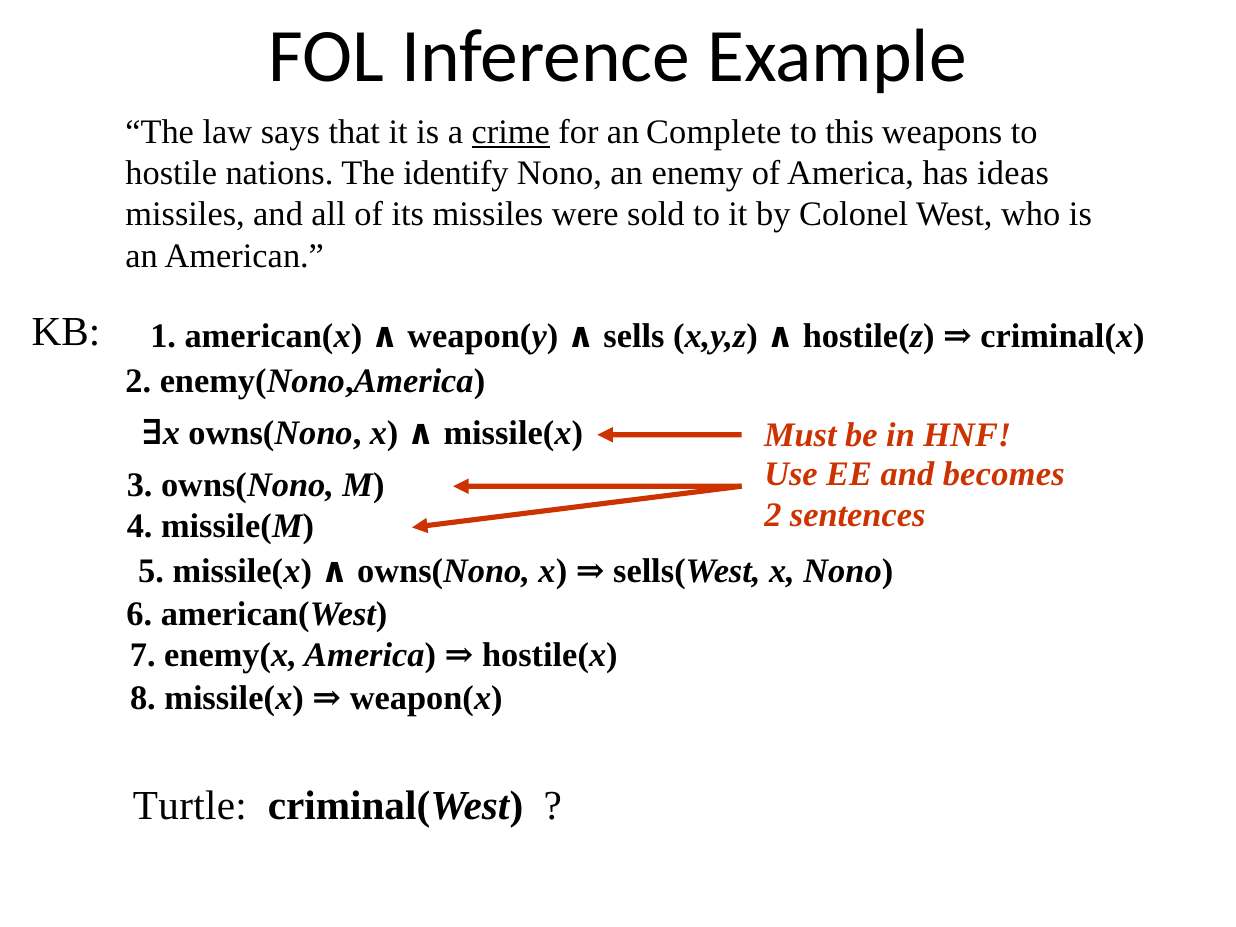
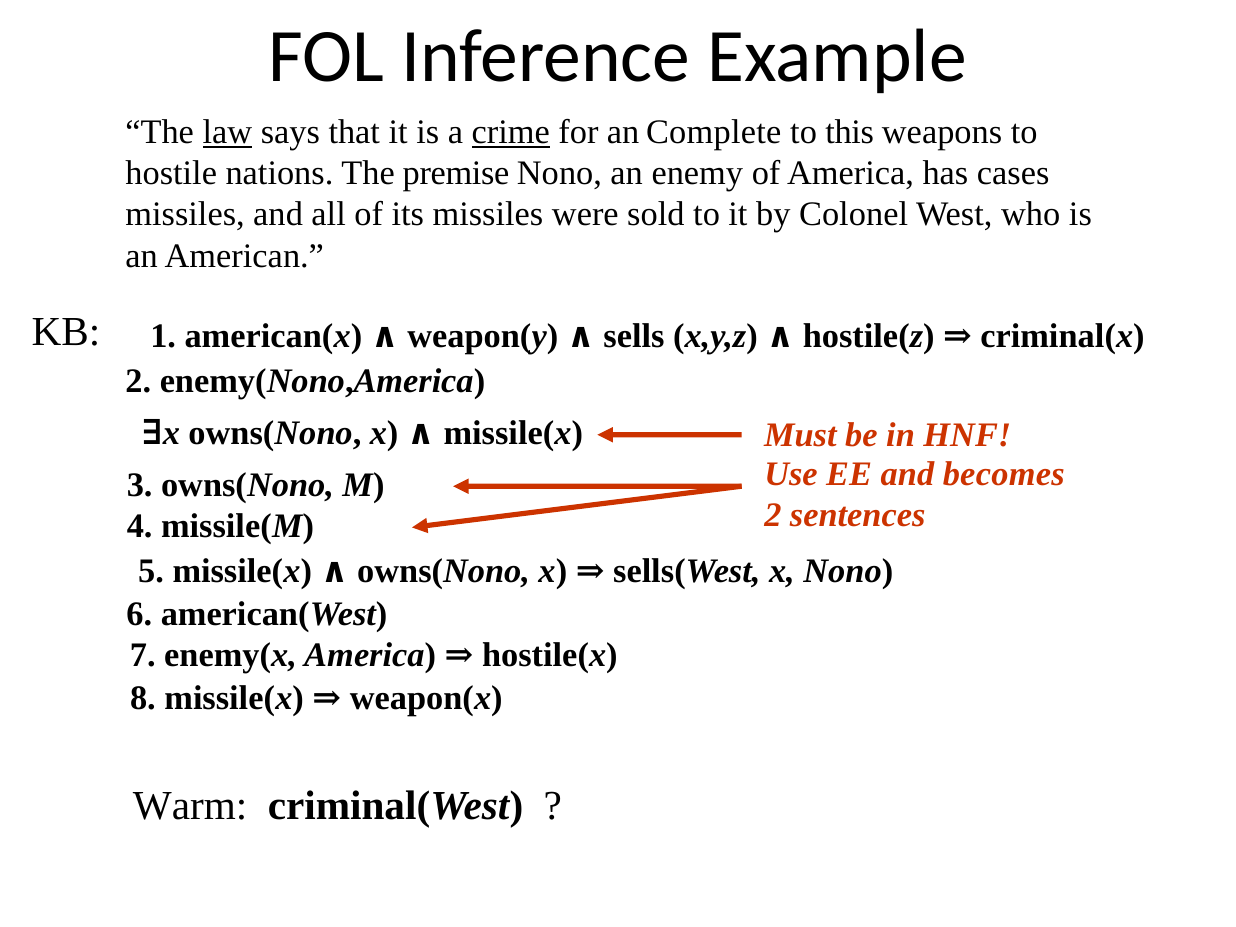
law underline: none -> present (227, 132)
identify: identify -> premise (456, 173)
ideas: ideas -> cases (1013, 173)
Turtle: Turtle -> Warm (190, 806)
